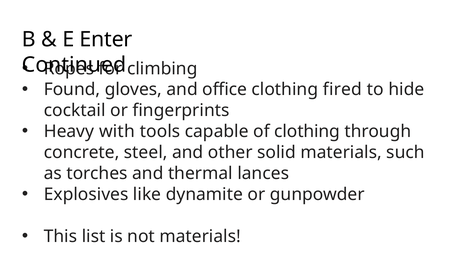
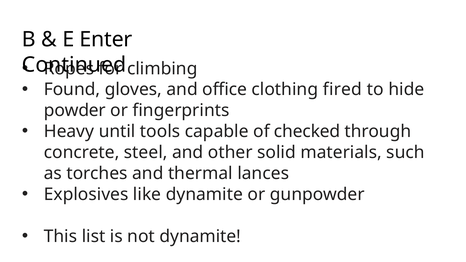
cocktail: cocktail -> powder (75, 111)
with: with -> until (117, 132)
of clothing: clothing -> checked (307, 132)
not materials: materials -> dynamite (200, 236)
